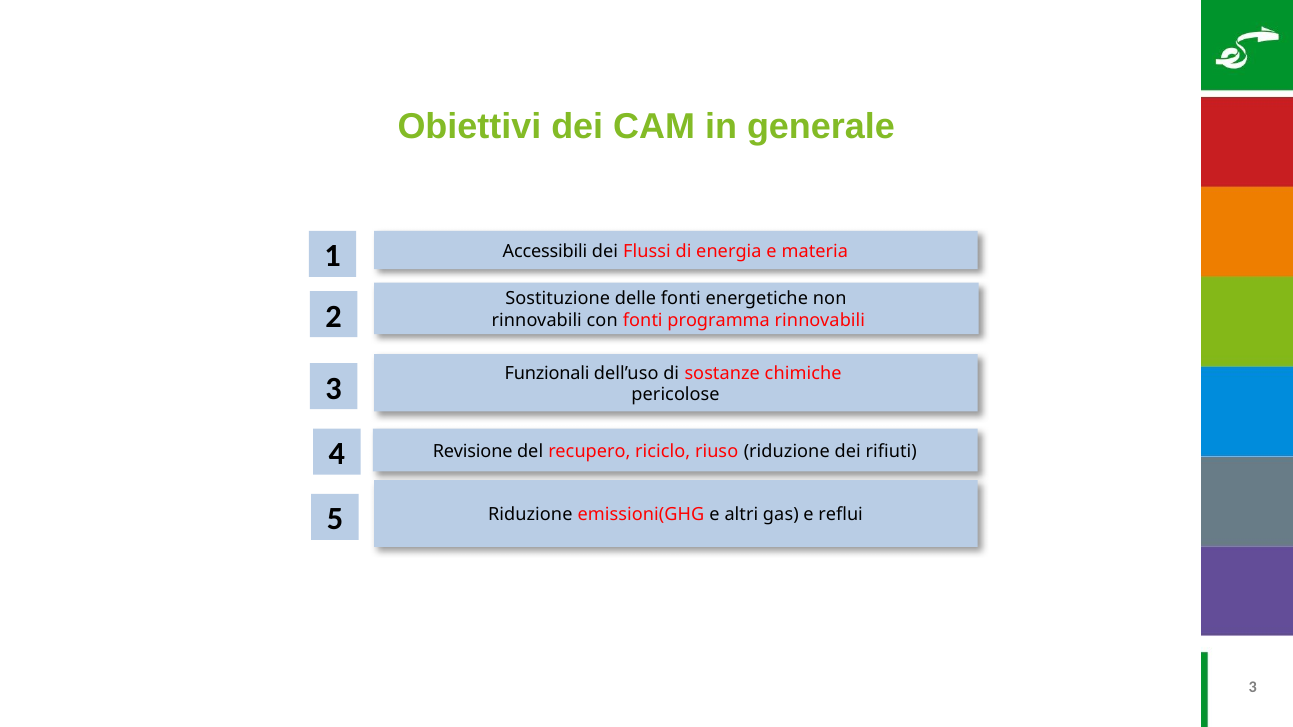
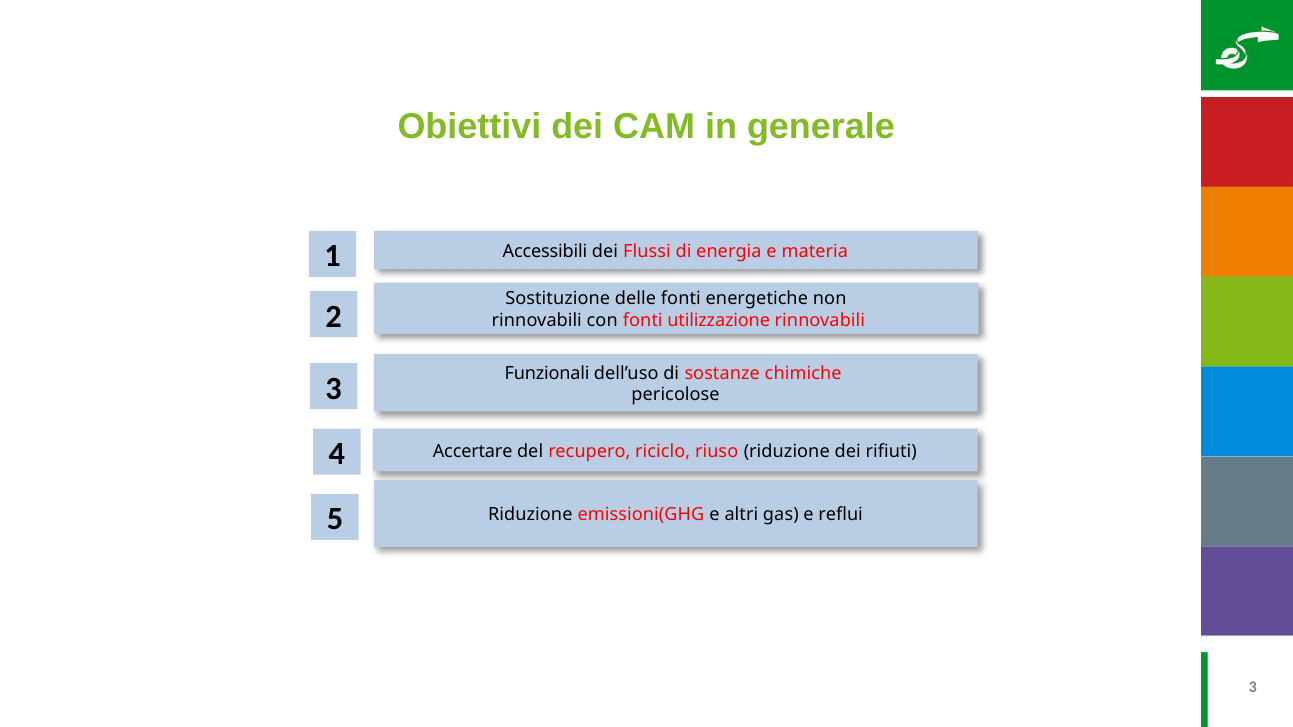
programma: programma -> utilizzazione (719, 321)
Revisione: Revisione -> Accertare (473, 452)
